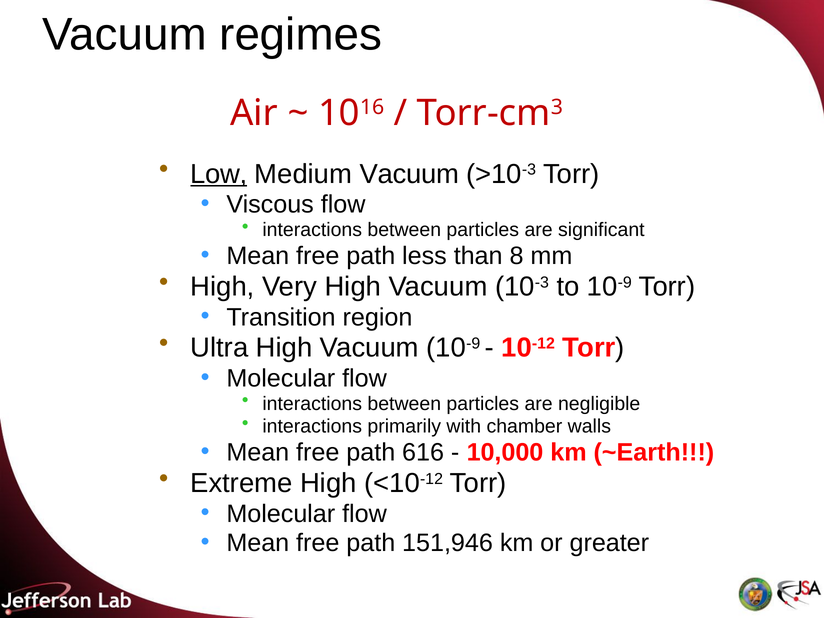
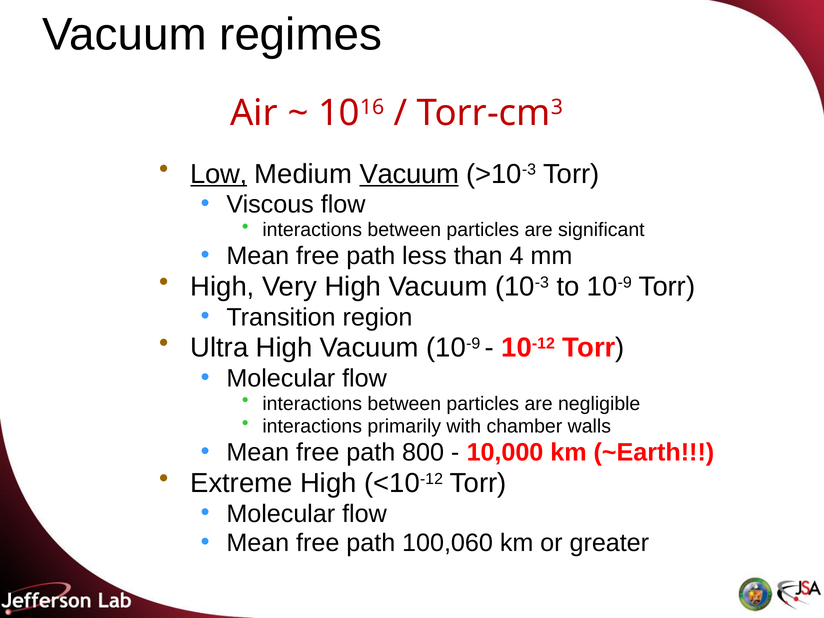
Vacuum underline: none -> present (409, 174)
8: 8 -> 4 (517, 256)
616: 616 -> 800 (423, 453)
151,946: 151,946 -> 100,060 (448, 543)
